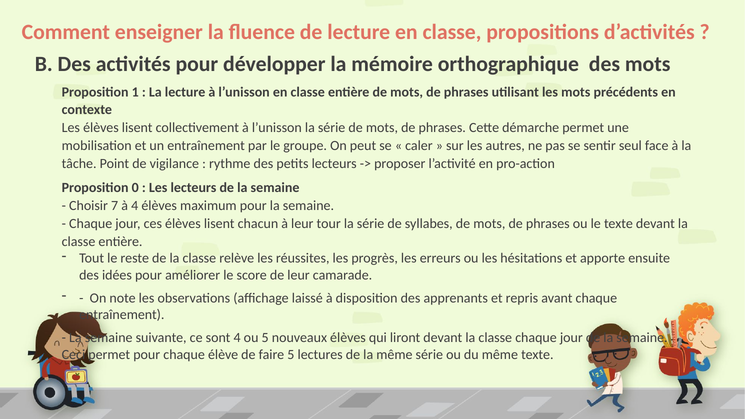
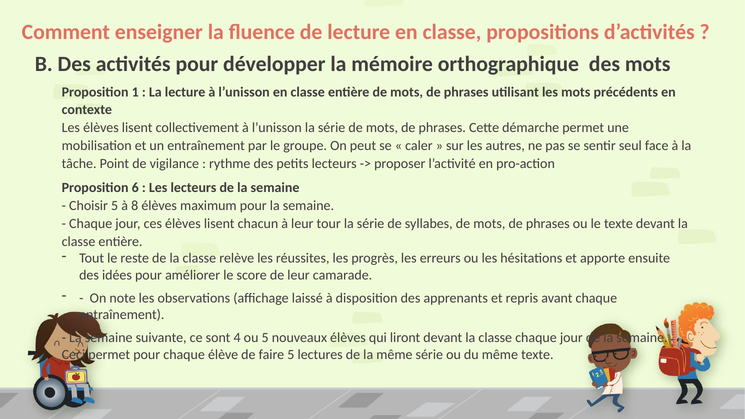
0: 0 -> 6 (135, 188)
Choisir 7: 7 -> 5 (115, 206)
à 4: 4 -> 8 (135, 206)
